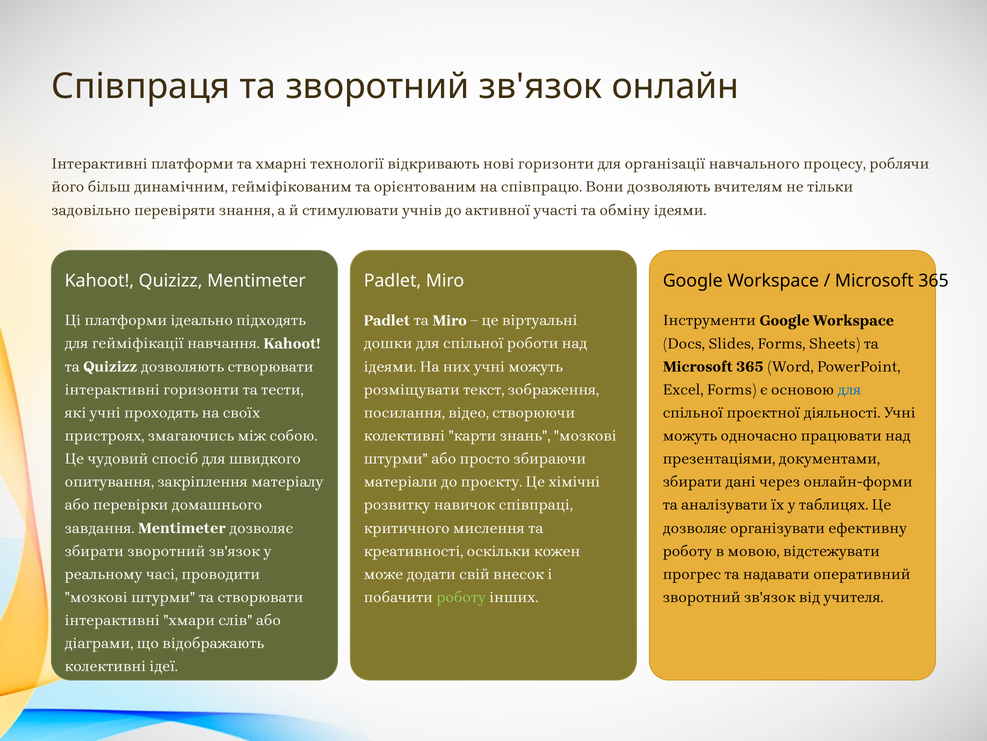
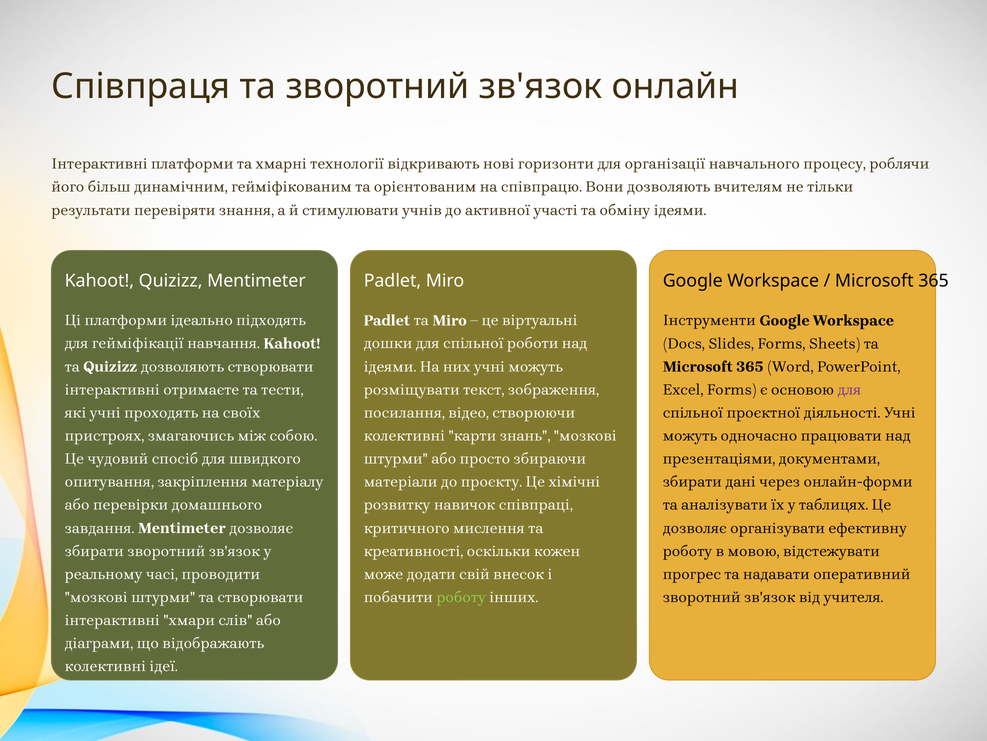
задовільно: задовільно -> результати (91, 210)
інтерактивні горизонти: горизонти -> отримаєте (201, 389)
для colour: blue -> purple (849, 389)
